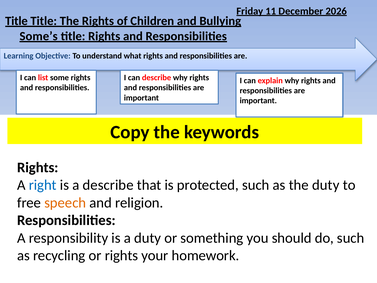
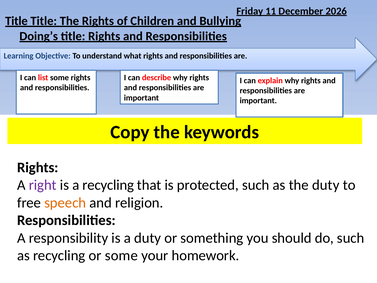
Some’s: Some’s -> Doing’s (39, 36)
right colour: blue -> purple (43, 185)
a describe: describe -> recycling (108, 185)
or rights: rights -> some (121, 255)
